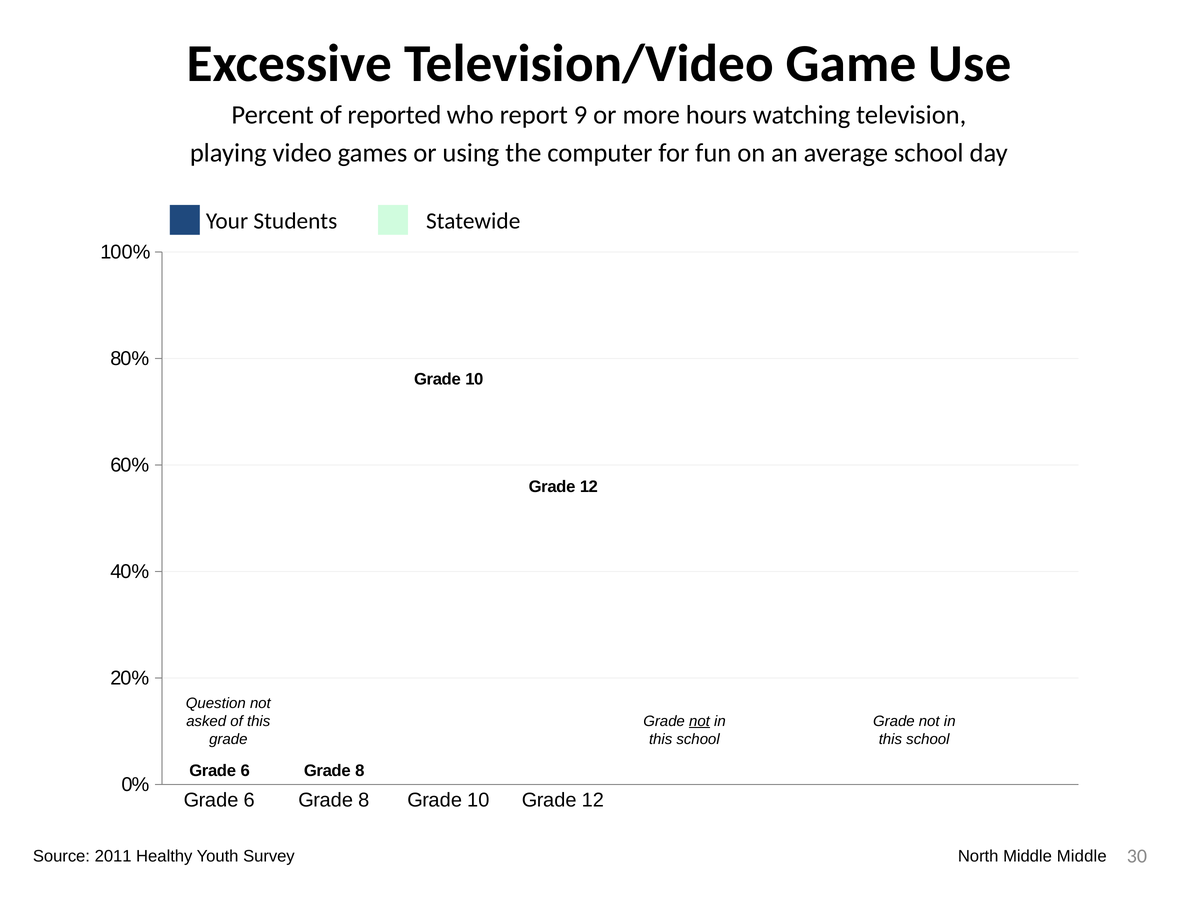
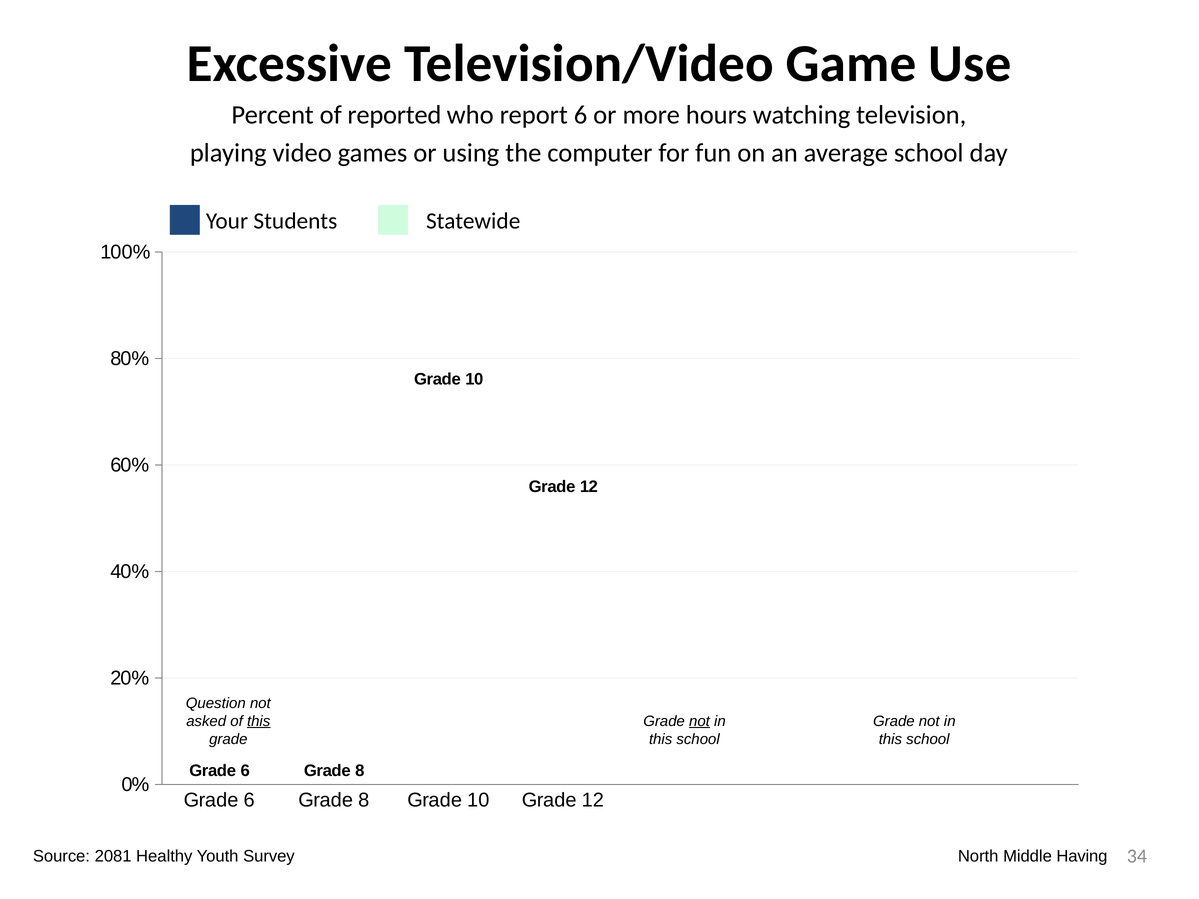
report 9: 9 -> 6 (581, 115)
this underline: none -> present (259, 721)
2011: 2011 -> 2081 (113, 856)
Middle Middle: Middle -> Having (1082, 856)
30: 30 -> 34 (1137, 857)
